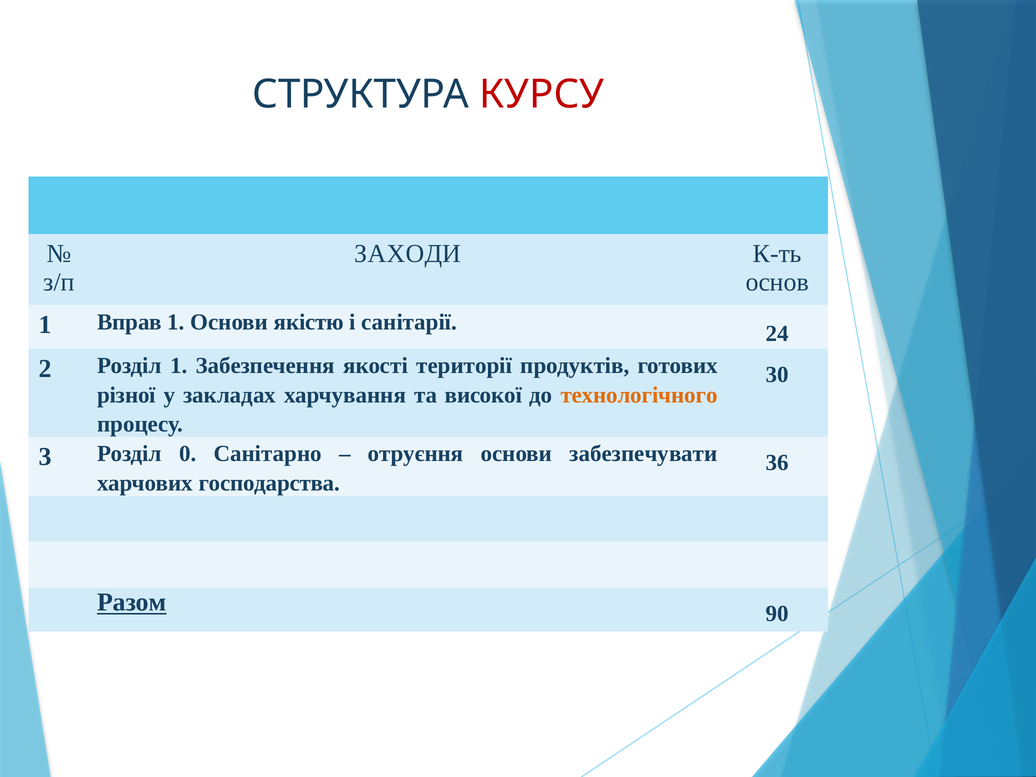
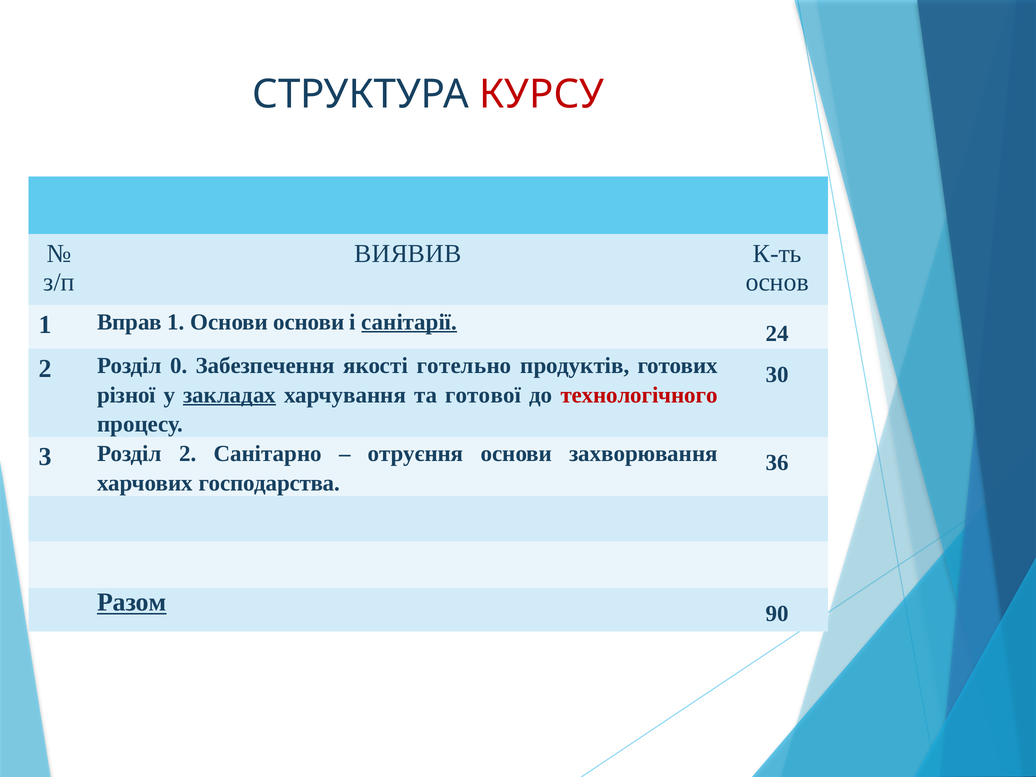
ЗАХОДИ: ЗАХОДИ -> ВИЯВИВ (408, 254)
Основи якістю: якістю -> основи (309, 322)
санітарії underline: none -> present (409, 322)
Розділ 1: 1 -> 0 (179, 366)
території: території -> готельно (464, 366)
закладах underline: none -> present (230, 395)
високої: високої -> готової (483, 395)
технологічного colour: orange -> red (639, 395)
Розділ 0: 0 -> 2 (188, 454)
забезпечувати: забезпечувати -> захворювання (643, 454)
